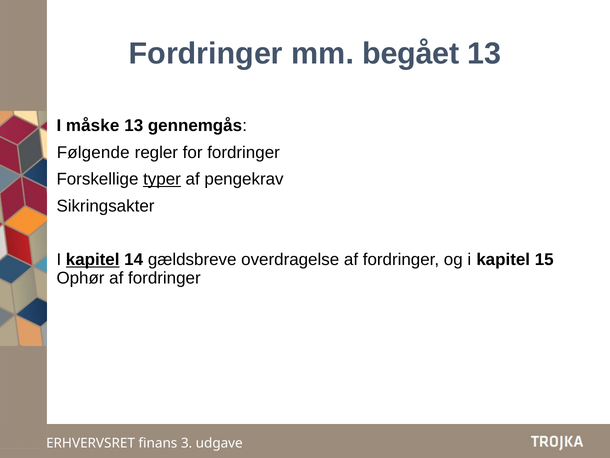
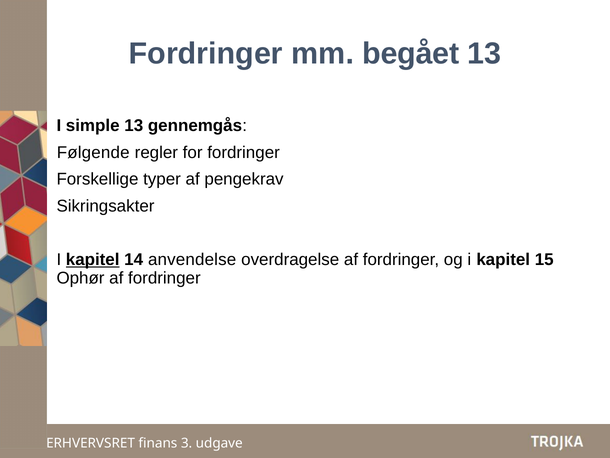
måske: måske -> simple (93, 126)
typer underline: present -> none (162, 179)
gældsbreve: gældsbreve -> anvendelse (192, 259)
